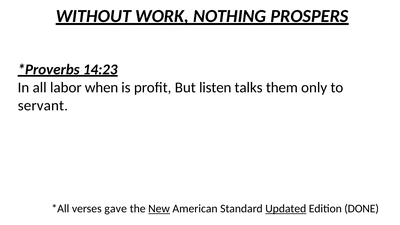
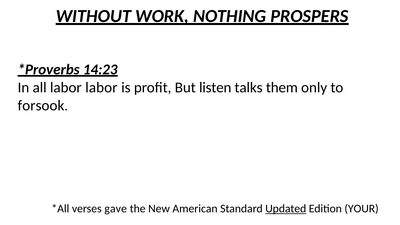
labor when: when -> labor (101, 87)
servant: servant -> forsook (41, 105)
New underline: present -> none (159, 209)
DONE: DONE -> YOUR (362, 209)
